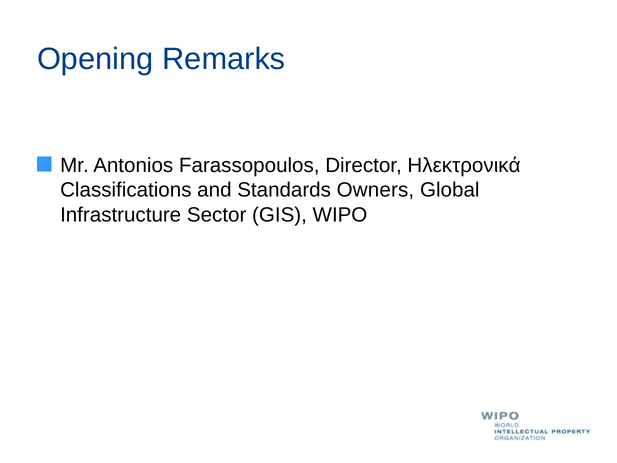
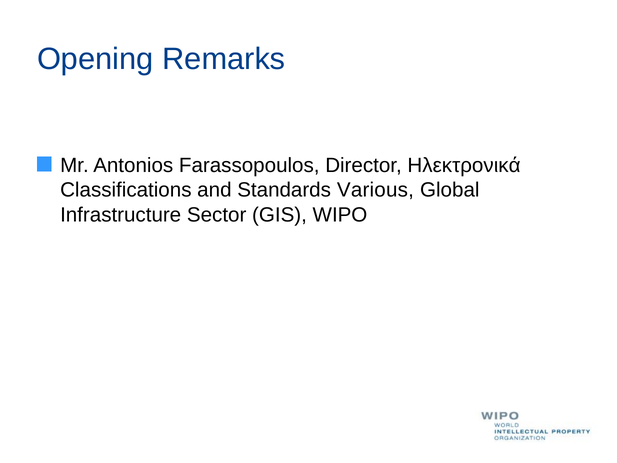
Owners: Owners -> Various (375, 190)
